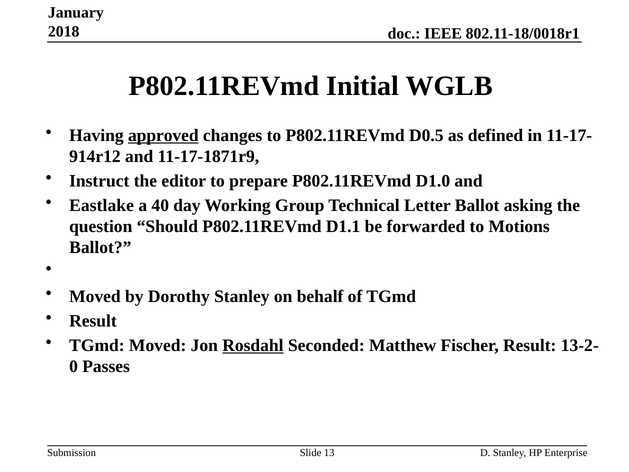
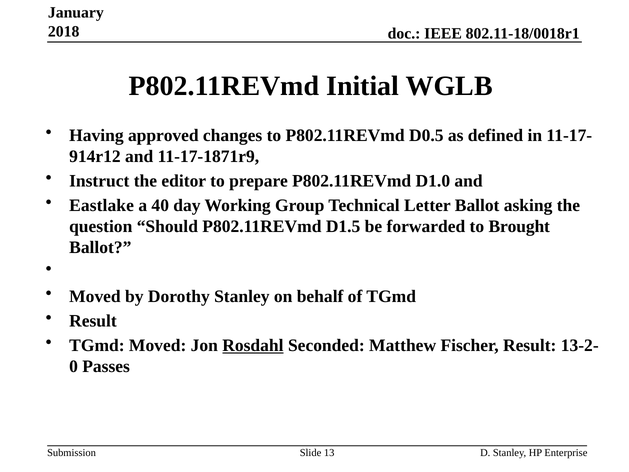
approved underline: present -> none (163, 135)
D1.1: D1.1 -> D1.5 (343, 226)
Motions: Motions -> Brought (519, 226)
